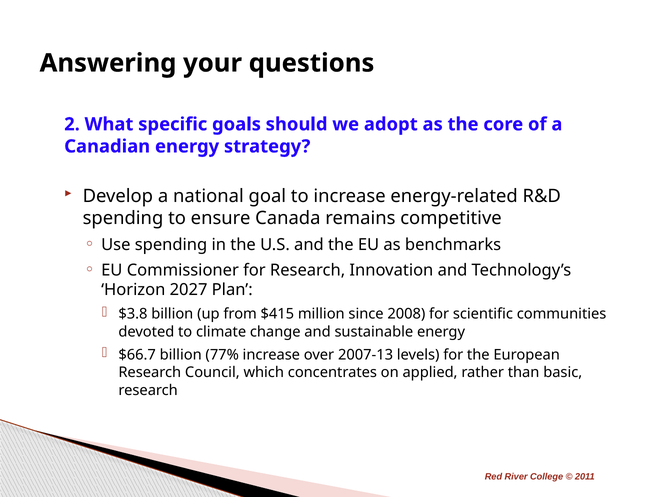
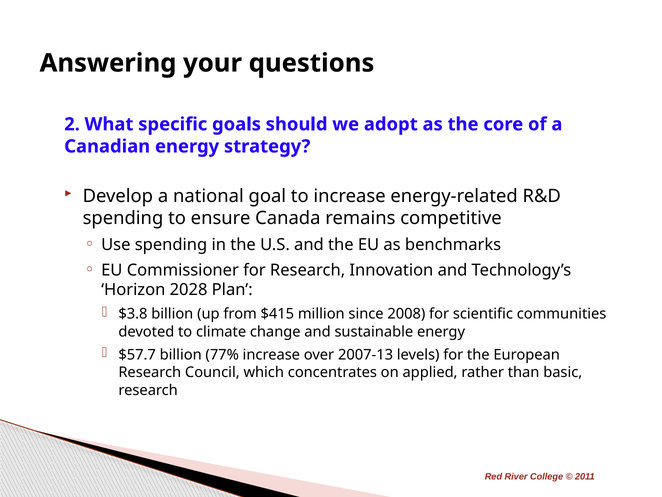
2027: 2027 -> 2028 (189, 290)
$66.7: $66.7 -> $57.7 (137, 355)
